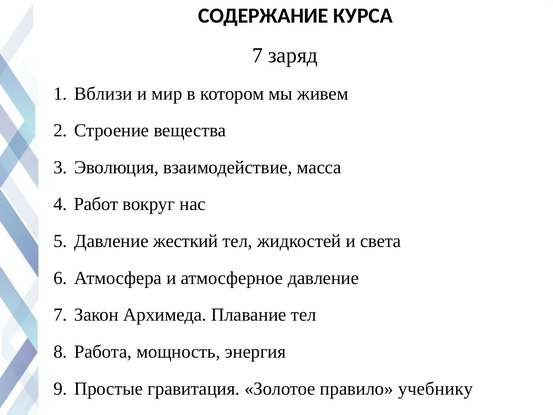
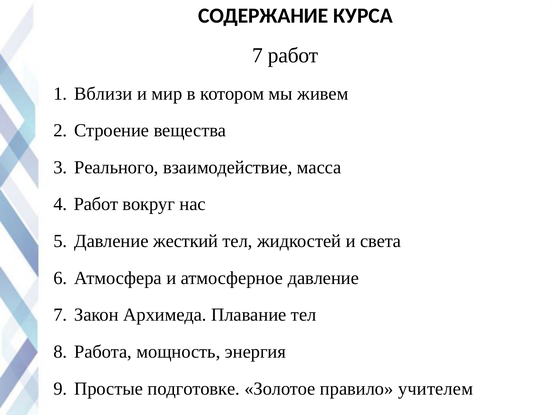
7 заряд: заряд -> работ (293, 55)
Эволюция: Эволюция -> Реального (116, 167)
гравитация: гравитация -> подготовке (194, 388)
учебнику: учебнику -> учителем (436, 388)
